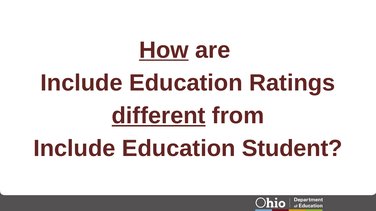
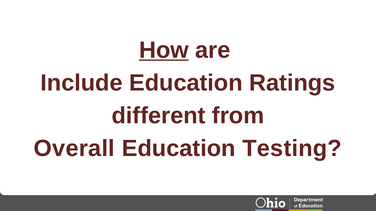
different underline: present -> none (159, 116)
Include: Include -> Overall (74, 149)
Student: Student -> Testing (292, 149)
